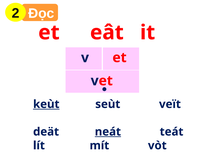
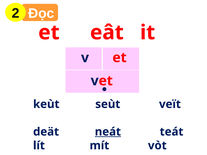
keùt underline: present -> none (46, 104)
